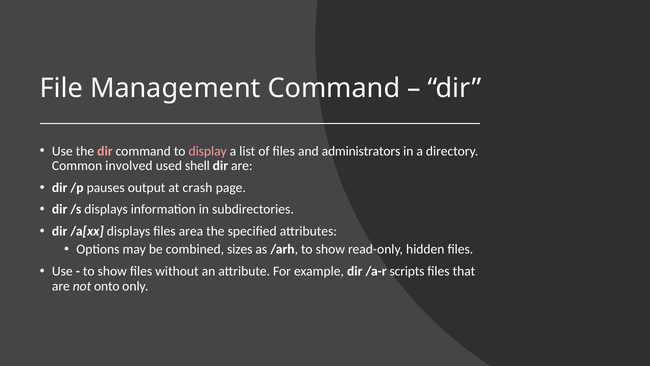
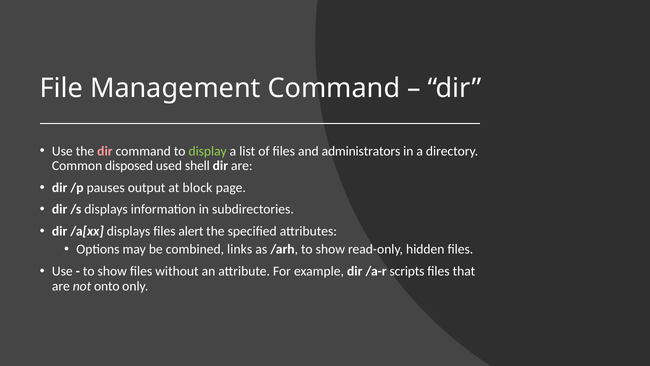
display colour: pink -> light green (208, 151)
involved: involved -> disposed (129, 166)
crash: crash -> block (198, 188)
area: area -> alert (191, 231)
sizes: sizes -> links (240, 249)
